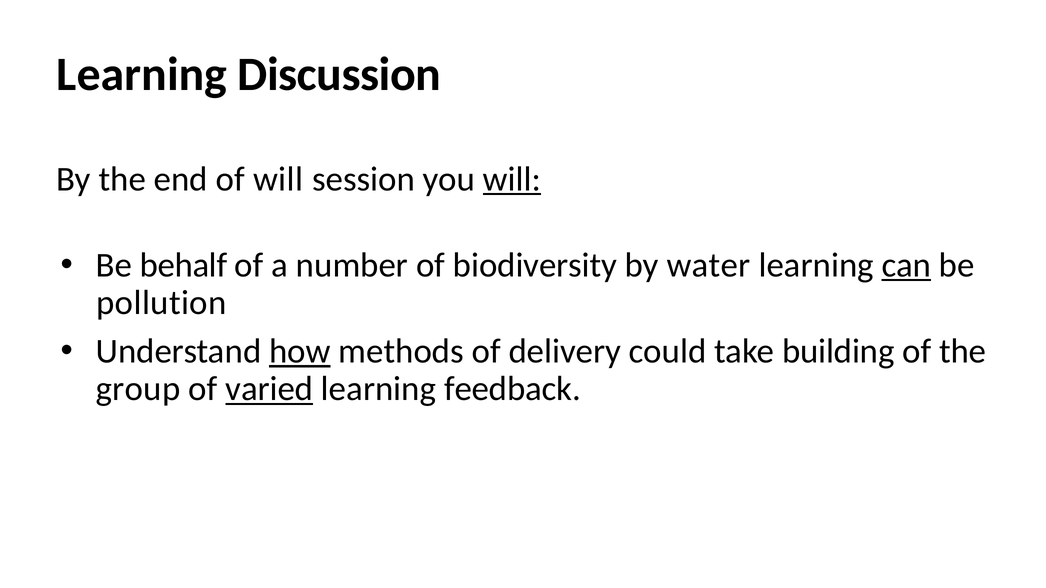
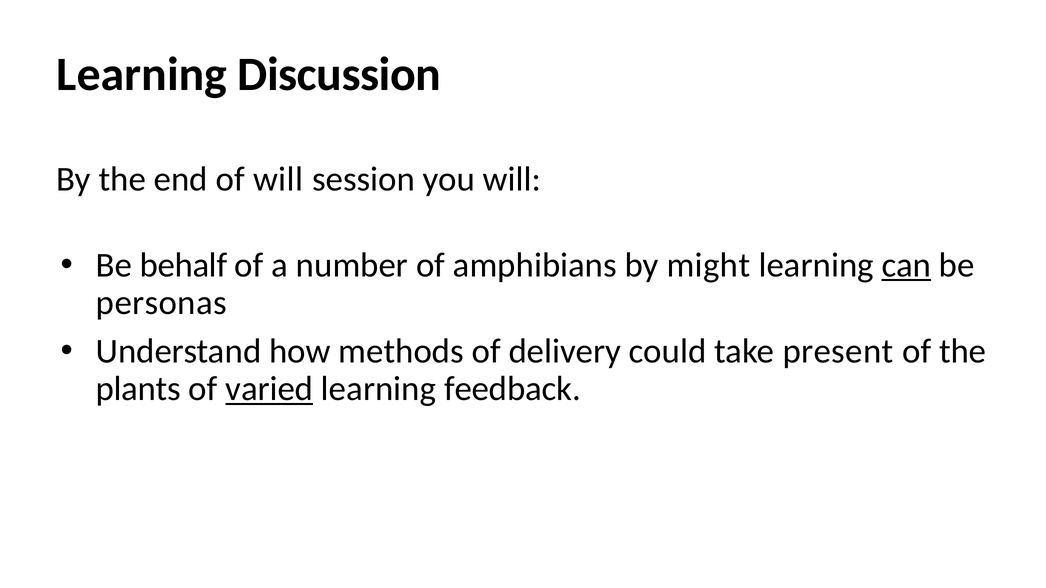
will underline: present -> none (512, 179)
biodiversity: biodiversity -> amphibians (535, 265)
water: water -> might (708, 265)
pollution: pollution -> personas (161, 303)
how underline: present -> none (300, 352)
building: building -> present (838, 352)
group: group -> plants (138, 389)
